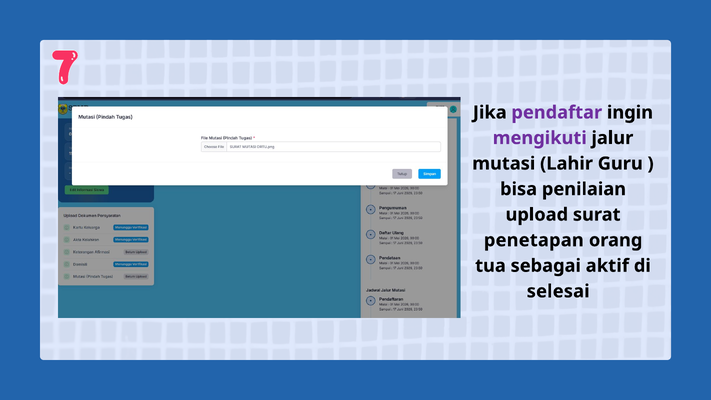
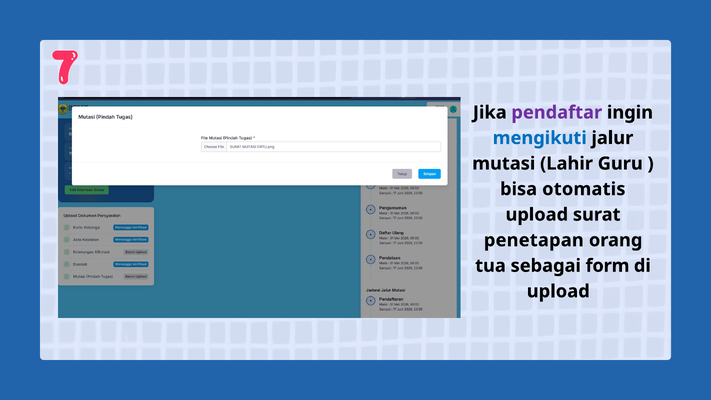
mengikuti colour: purple -> blue (540, 138)
penilaian: penilaian -> otomatis (584, 189)
aktif: aktif -> form (607, 266)
selesai: selesai -> upload (558, 291)
